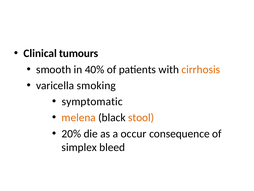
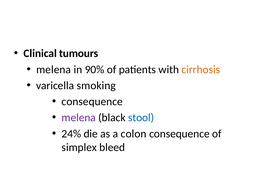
smooth: smooth -> melena (54, 69)
40%: 40% -> 90% (95, 69)
symptomatic: symptomatic -> consequence (92, 101)
melena colour: orange -> purple (79, 117)
stool colour: orange -> blue (141, 117)
20%: 20% -> 24% (71, 133)
occur: occur -> colon (134, 133)
